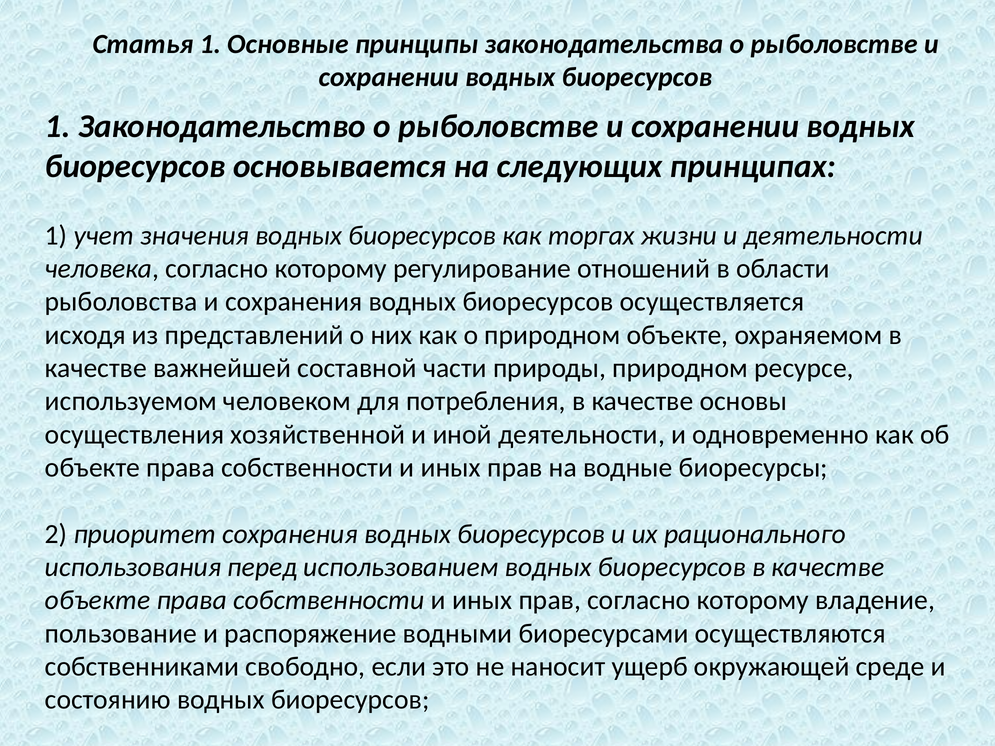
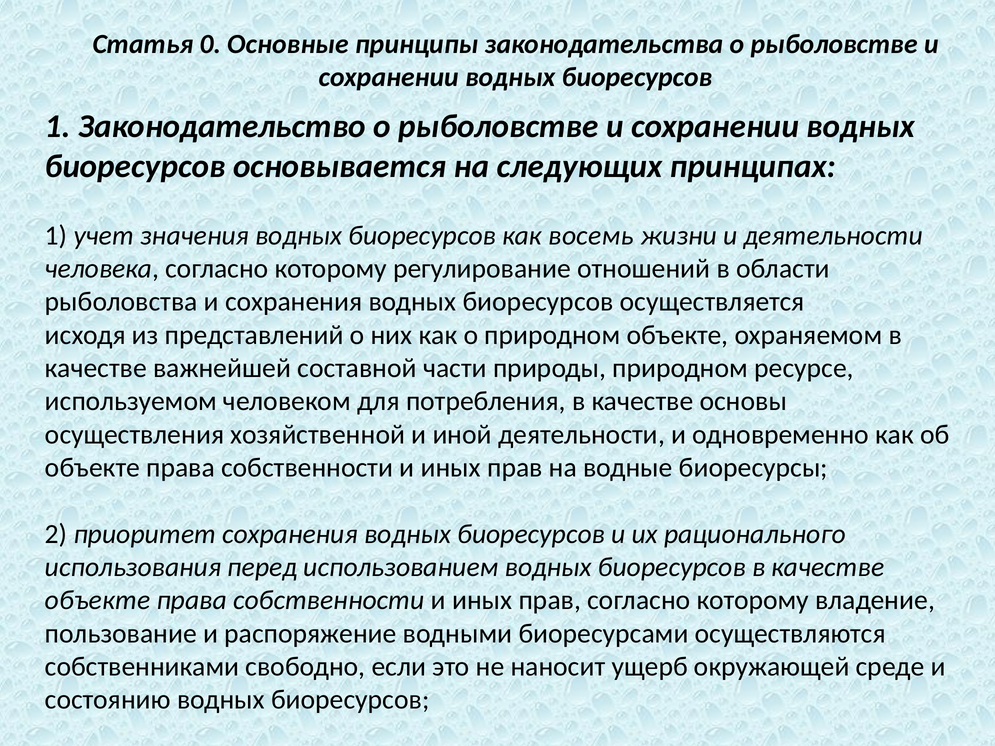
Статья 1: 1 -> 0 (210, 44)
торгах: торгах -> восемь (591, 236)
